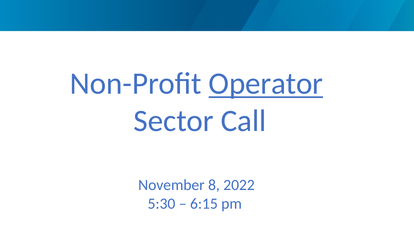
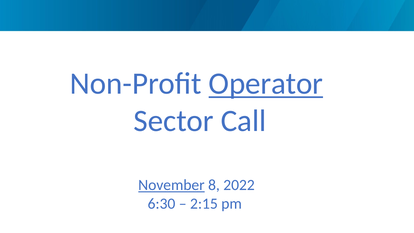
November underline: none -> present (171, 185)
5:30: 5:30 -> 6:30 (161, 204)
6:15: 6:15 -> 2:15 (204, 204)
